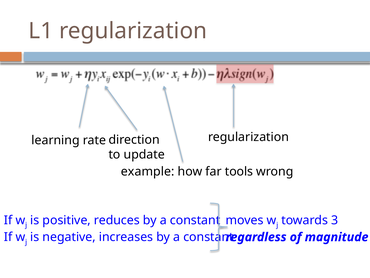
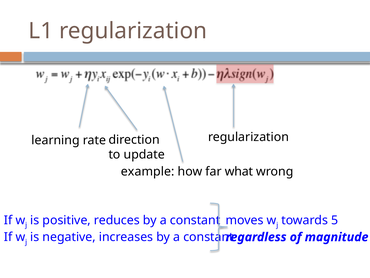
tools: tools -> what (239, 171)
3: 3 -> 5 (335, 220)
